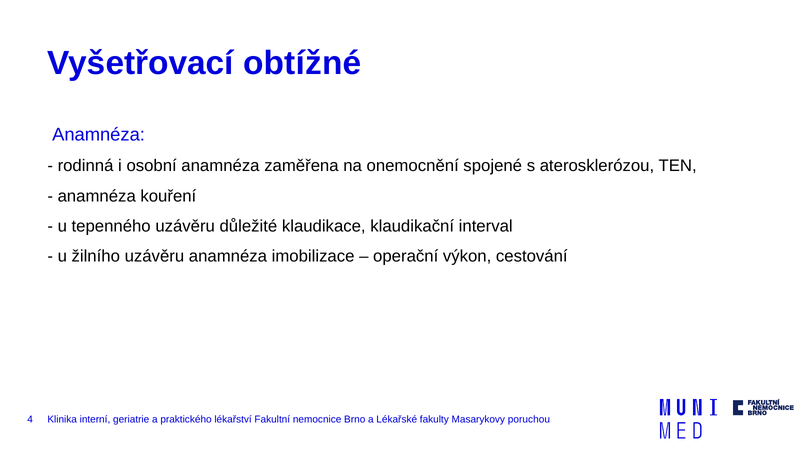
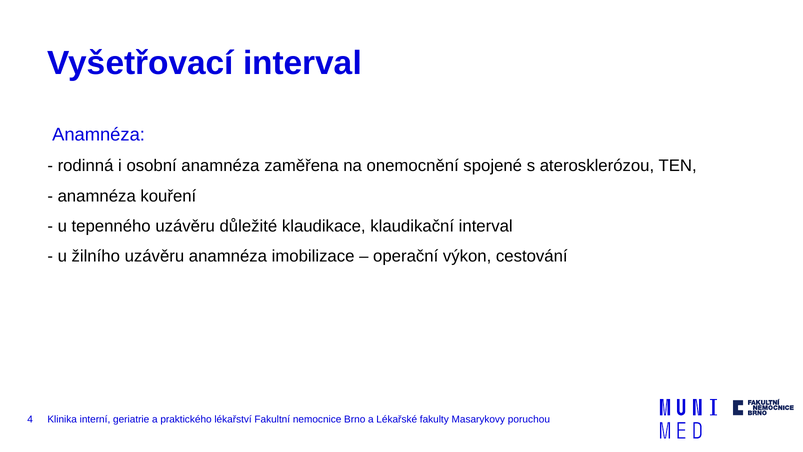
Vyšetřovací obtížné: obtížné -> interval (302, 63)
